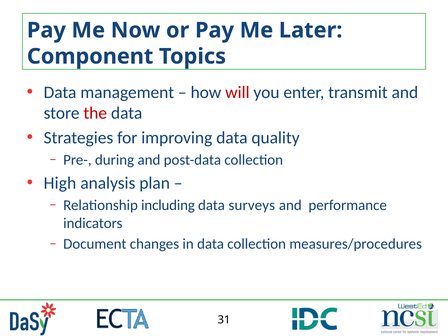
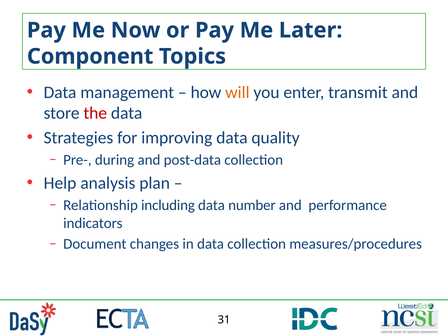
will colour: red -> orange (237, 92)
High: High -> Help (60, 183)
surveys: surveys -> number (252, 205)
